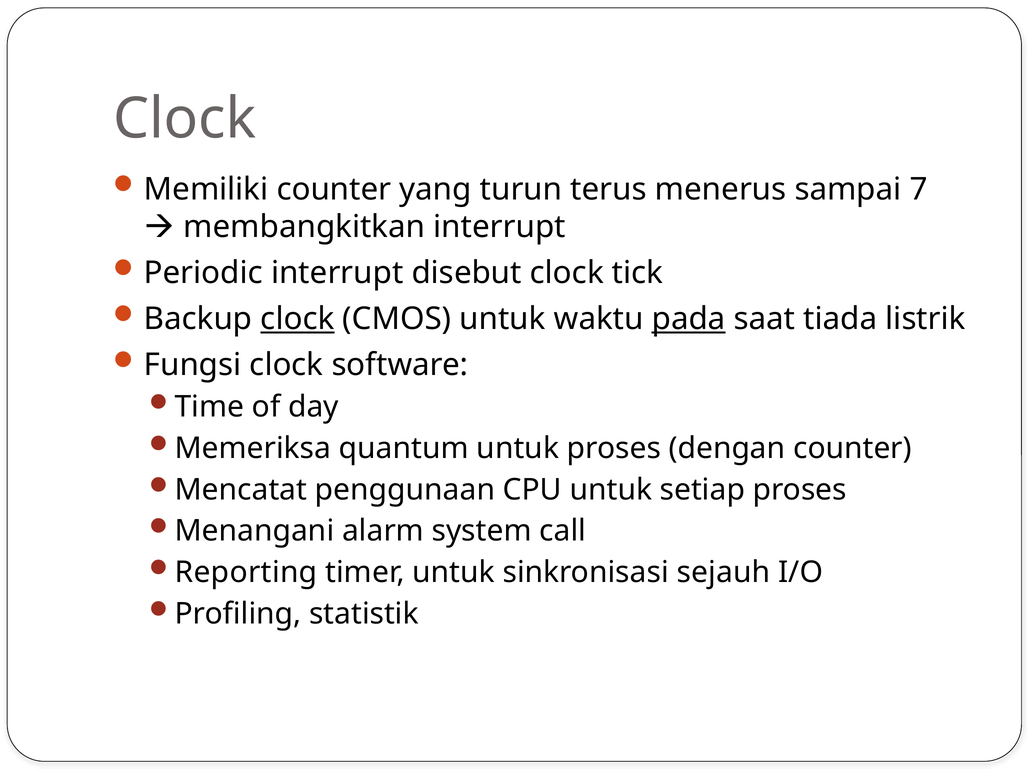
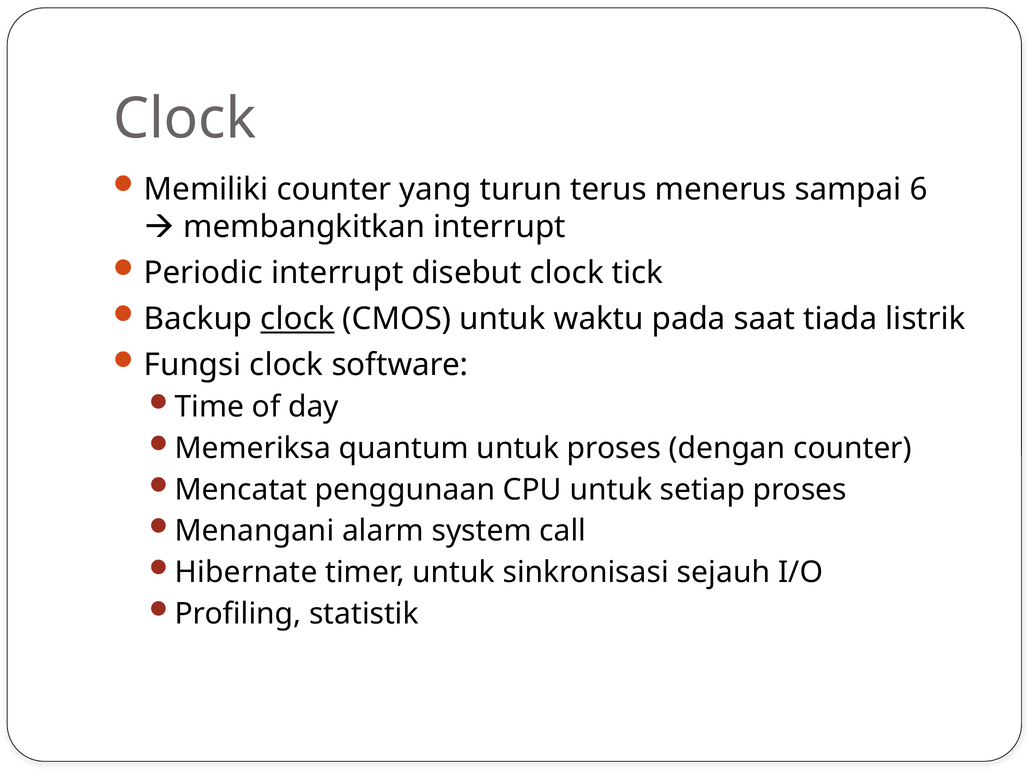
7: 7 -> 6 (919, 189)
pada underline: present -> none (689, 319)
Reporting: Reporting -> Hibernate (246, 572)
